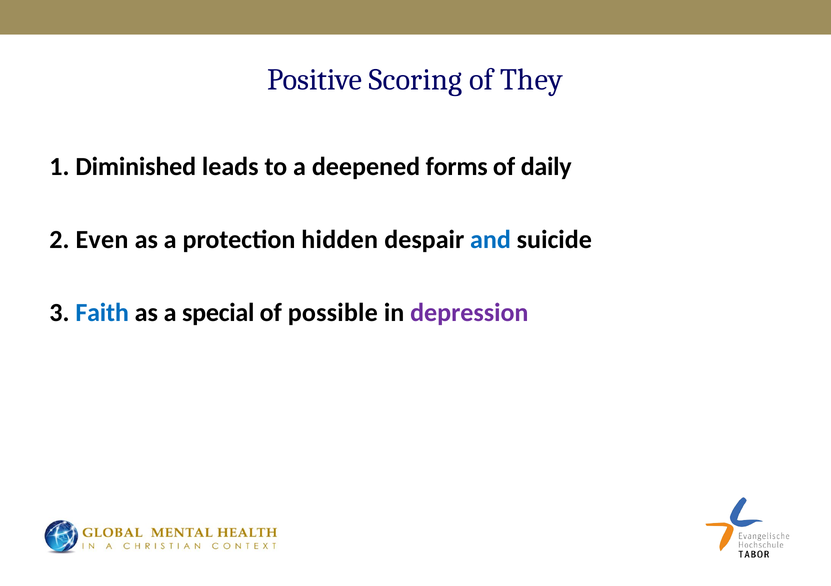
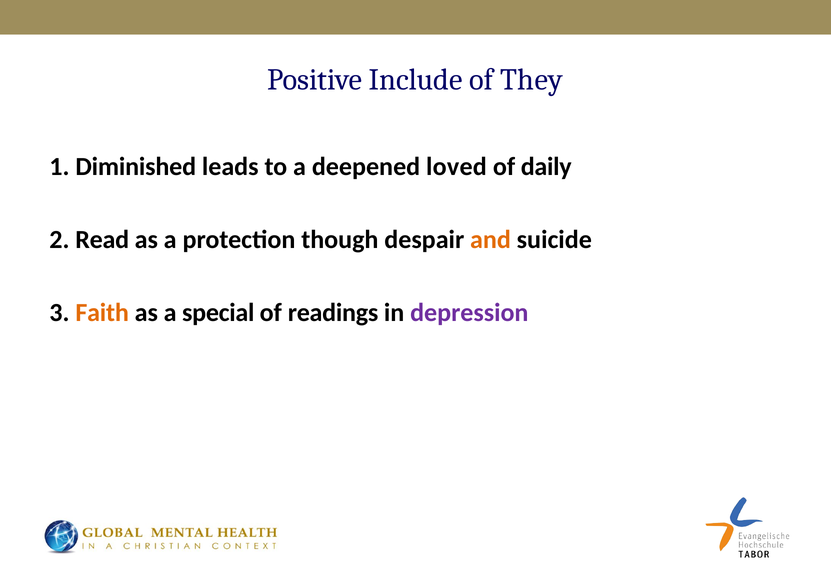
Scoring: Scoring -> Include (416, 80)
forms: forms -> loved (456, 167)
Even: Even -> Read (102, 240)
hidden: hidden -> though (340, 240)
and colour: blue -> orange (490, 240)
Faith colour: blue -> orange (102, 313)
possible: possible -> readings (333, 313)
